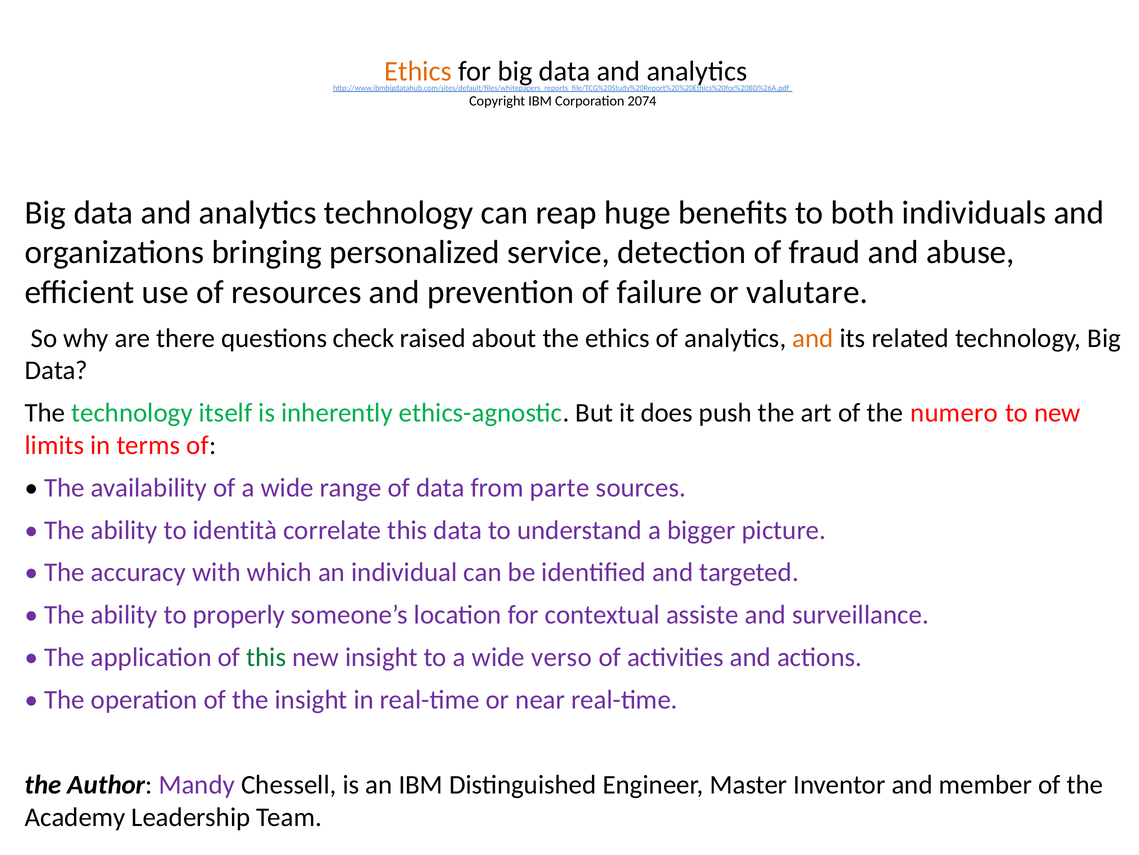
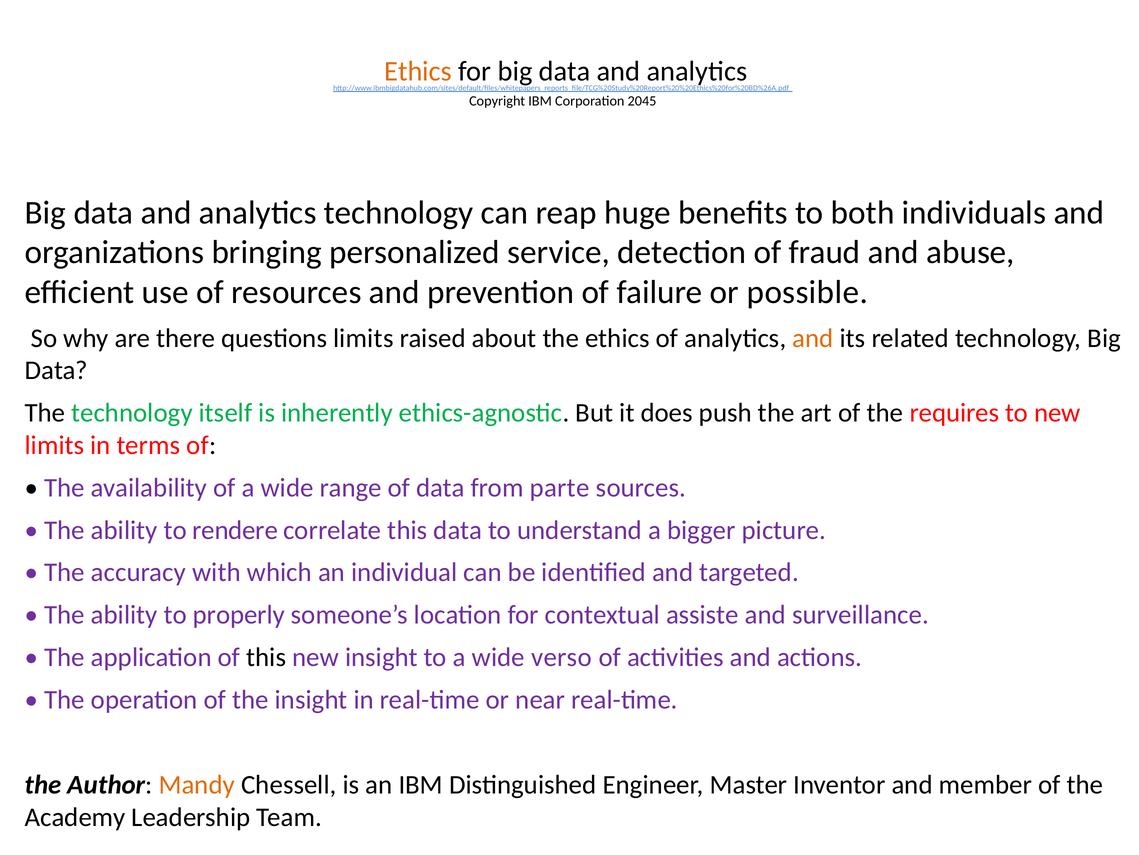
2074: 2074 -> 2045 (642, 101)
valutare: valutare -> possible (807, 292)
questions check: check -> limits (363, 338)
numero: numero -> requires (954, 413)
identità: identità -> rendere (235, 530)
this colour: green -> black (266, 657)
Mandy colour: purple -> orange (197, 784)
